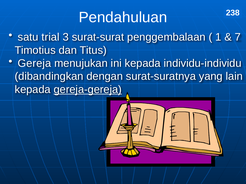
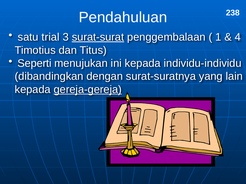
surat-surat underline: none -> present (98, 37)
7: 7 -> 4 (238, 37)
Gereja: Gereja -> Seperti (35, 63)
